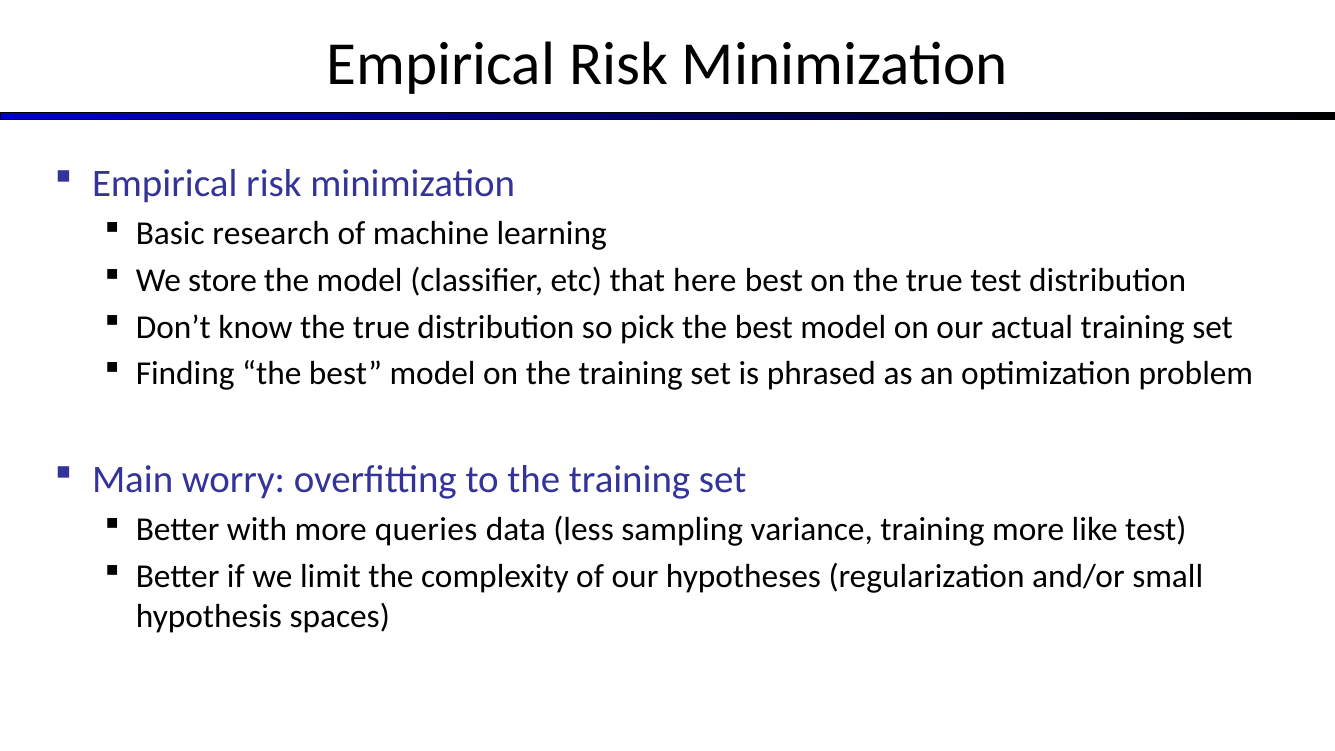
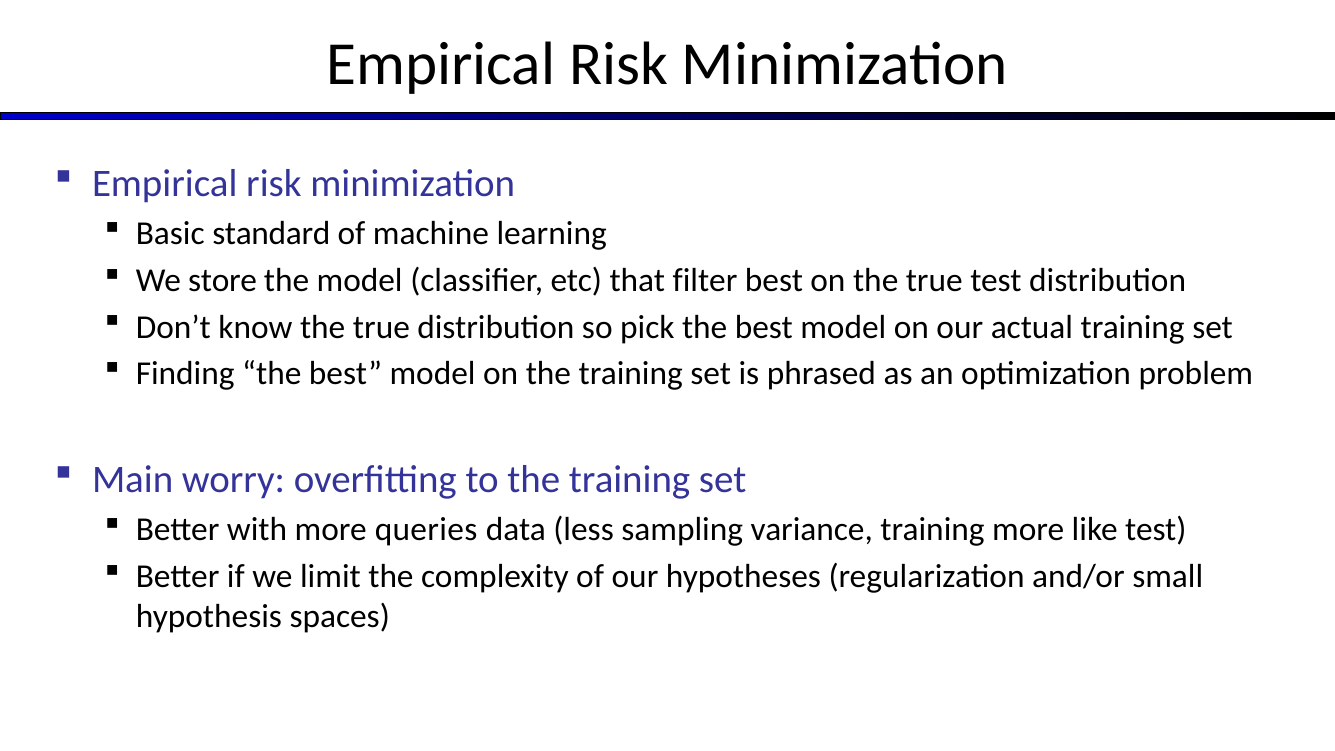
research: research -> standard (271, 234)
here: here -> filter (705, 280)
